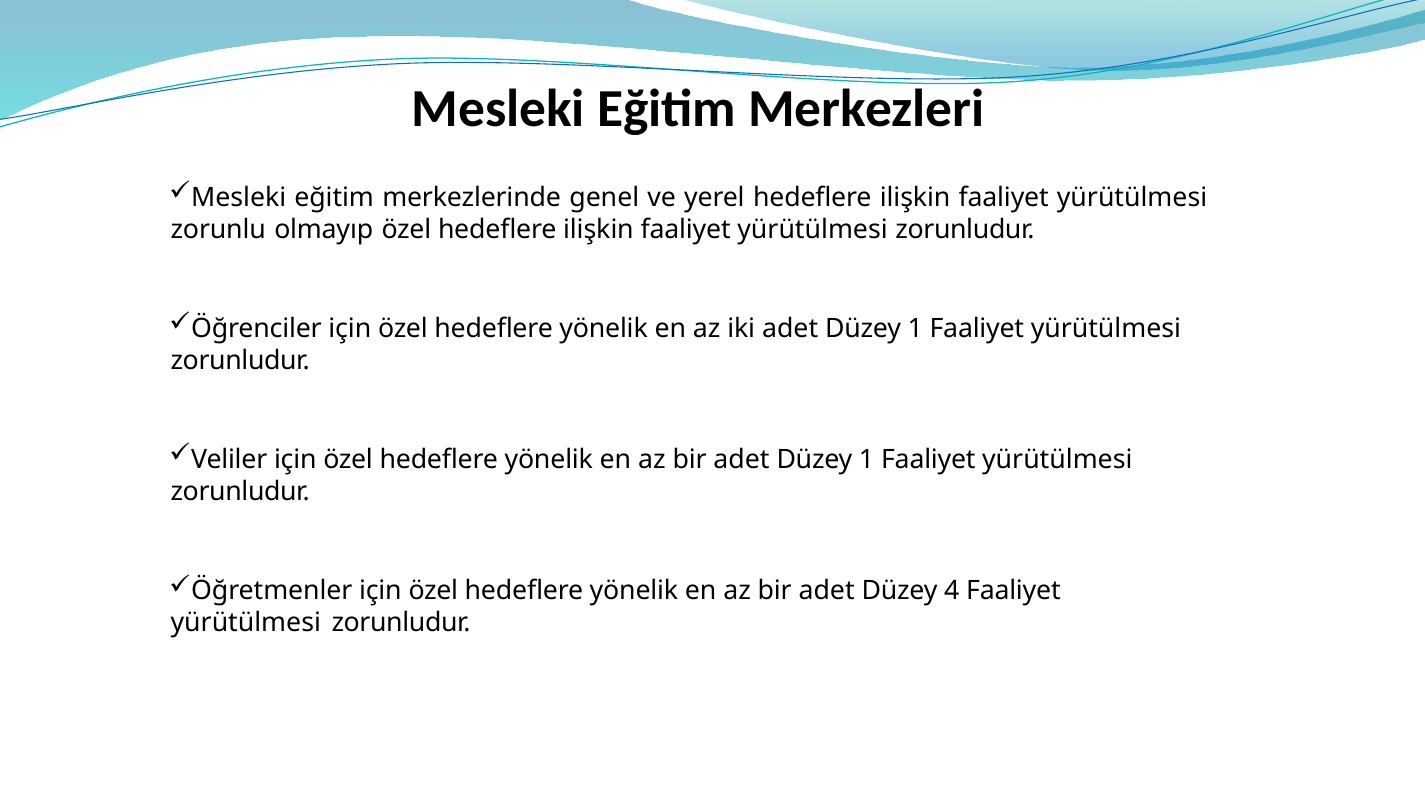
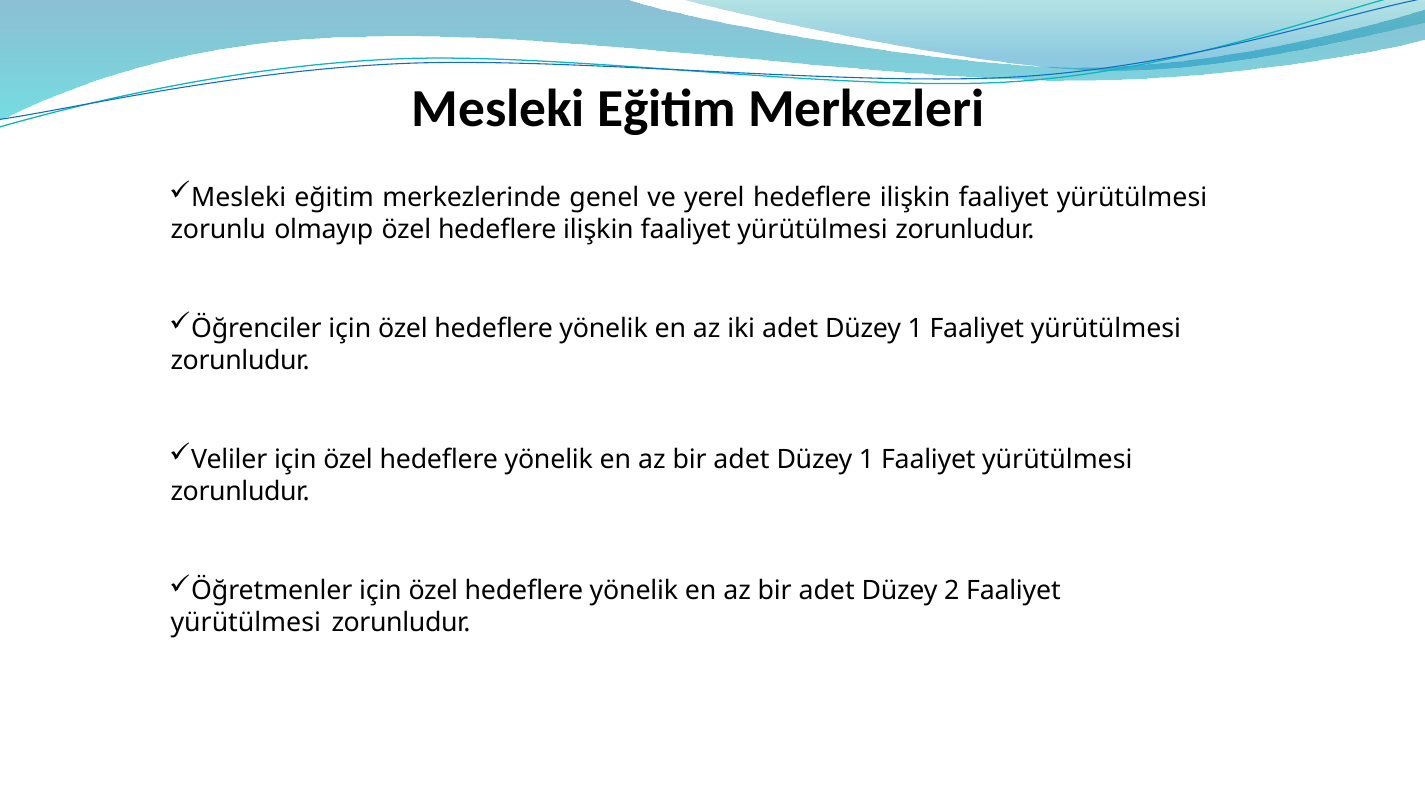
4: 4 -> 2 (952, 591)
